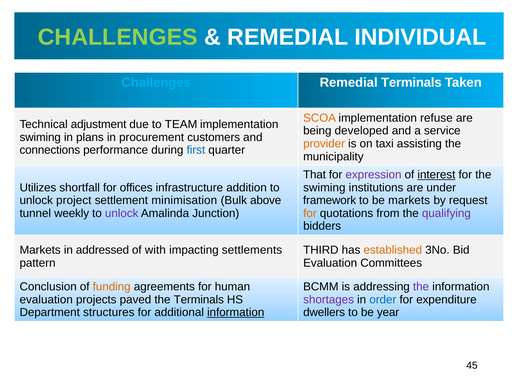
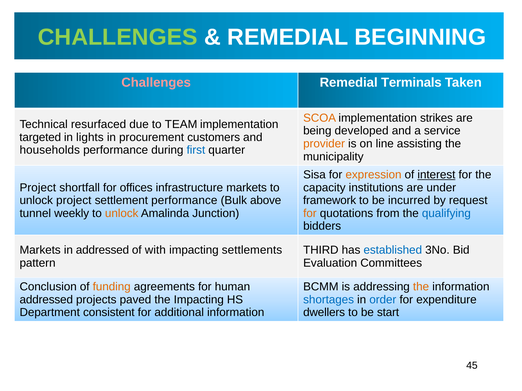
INDIVIDUAL: INDIVIDUAL -> BEGINNING (420, 37)
Challenges colour: light blue -> pink (156, 83)
refuse: refuse -> strikes (437, 118)
adjustment: adjustment -> resurfaced (99, 125)
swiming: swiming -> targeted (40, 137)
plans: plans -> lights (90, 137)
taxi: taxi -> line (385, 144)
connections: connections -> households (50, 150)
That: That -> Sisa (314, 175)
expression colour: purple -> orange (374, 175)
Utilizes: Utilizes -> Project (38, 188)
infrastructure addition: addition -> markets (247, 188)
swiming: swiming -> capacity (324, 188)
settlement minimisation: minimisation -> performance (184, 201)
be markets: markets -> incurred (409, 201)
unlock colour: purple -> orange (122, 214)
qualifying colour: purple -> blue (446, 214)
established colour: orange -> blue (393, 250)
the colour: purple -> orange (421, 287)
evaluation: evaluation -> addressed (46, 300)
the Terminals: Terminals -> Impacting (199, 300)
shortages colour: purple -> blue (329, 300)
structures: structures -> consistent (109, 313)
information underline: present -> none (236, 313)
year: year -> start (388, 313)
